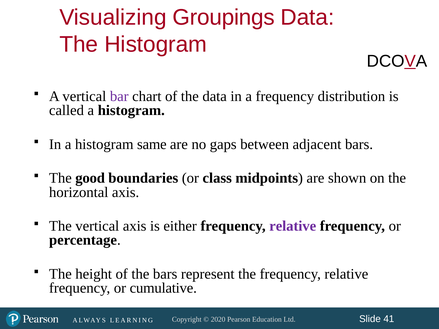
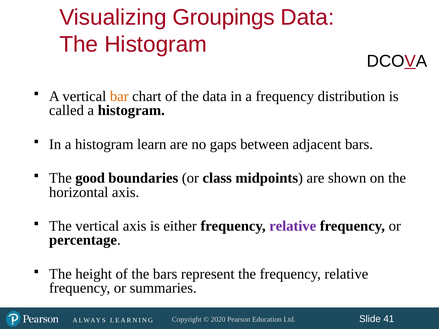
bar colour: purple -> orange (119, 96)
same: same -> learn (152, 144)
cumulative: cumulative -> summaries (163, 288)
